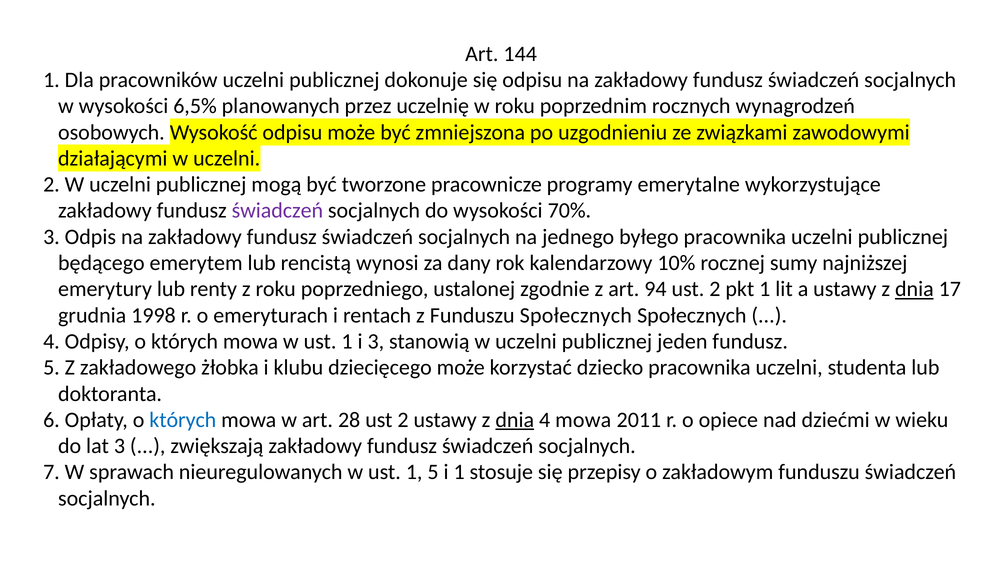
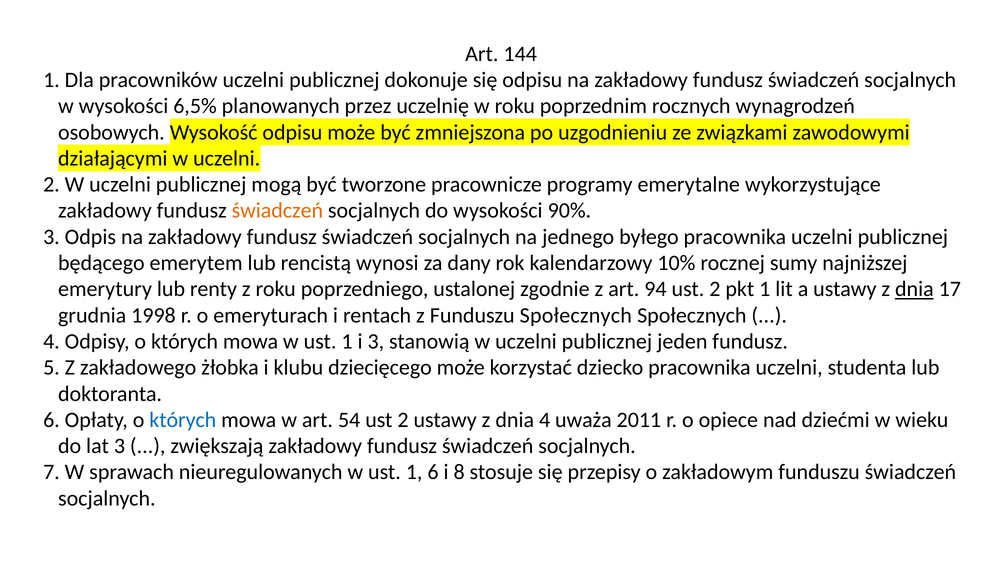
świadczeń colour: purple -> orange (277, 211)
70%: 70% -> 90% (569, 211)
28: 28 -> 54 (349, 420)
dnia underline: present -> none (515, 420)
4 mowa: mowa -> uważa (583, 420)
1 5: 5 -> 6 (433, 472)
i 1: 1 -> 8 (459, 472)
